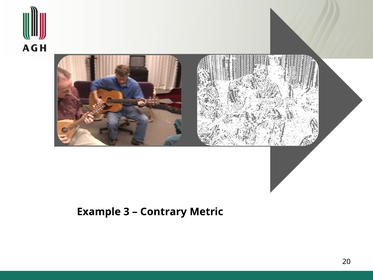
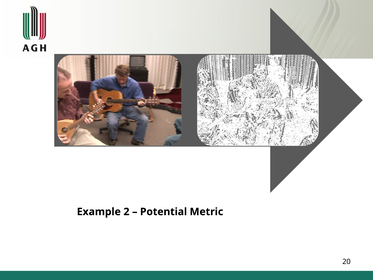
3: 3 -> 2 (126, 212)
Contrary: Contrary -> Potential (164, 212)
